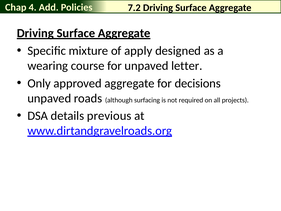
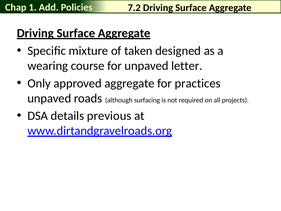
4: 4 -> 1 (33, 7)
apply: apply -> taken (138, 51)
decisions: decisions -> practices (198, 83)
